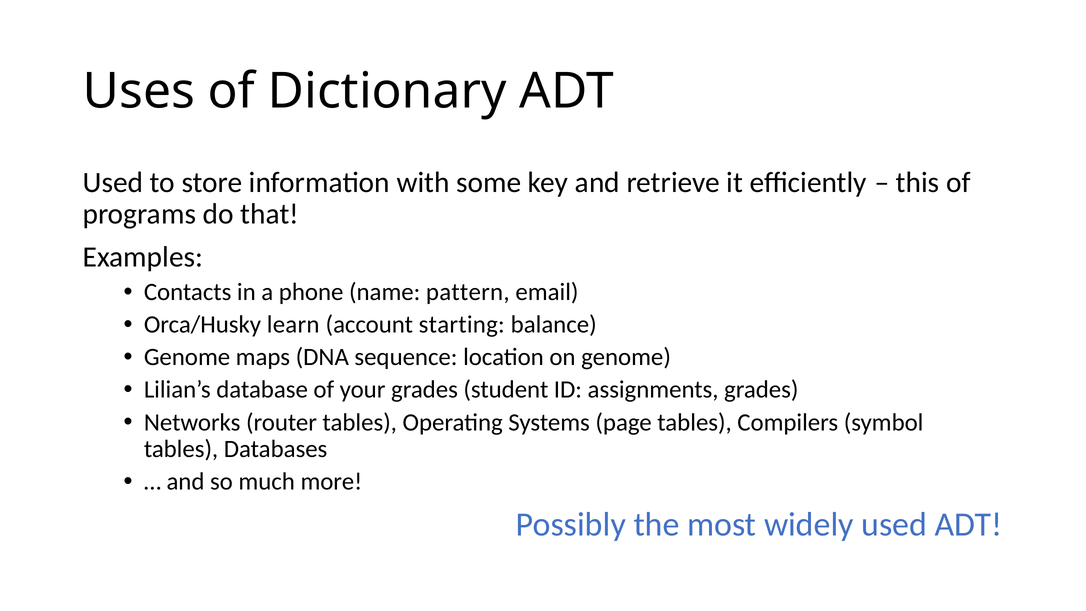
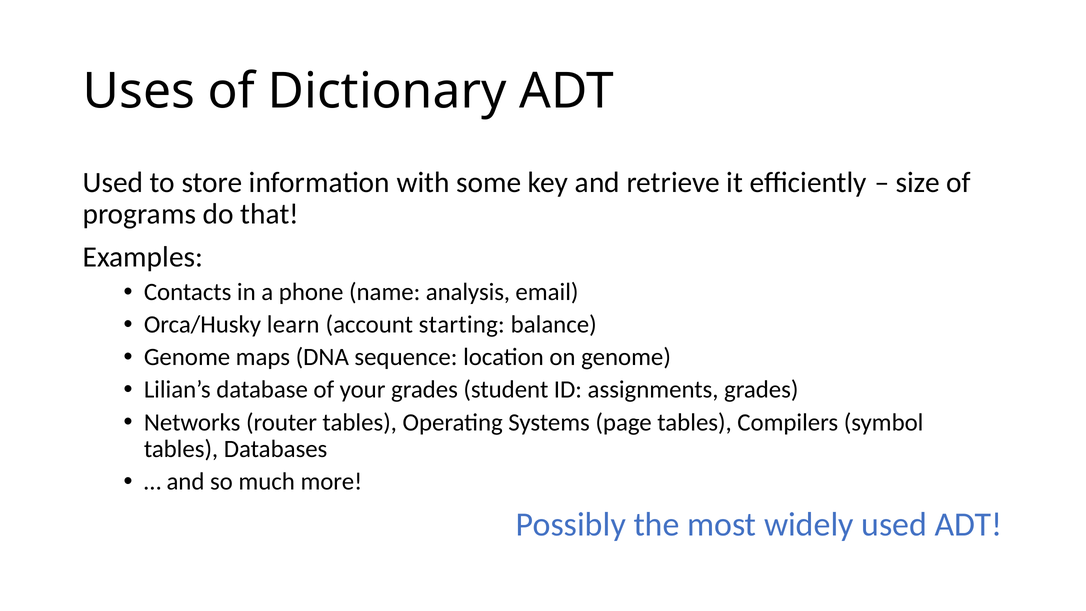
this: this -> size (918, 182)
pattern: pattern -> analysis (468, 292)
